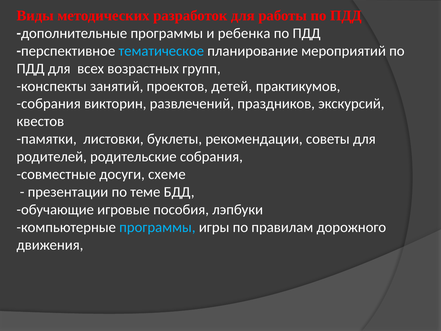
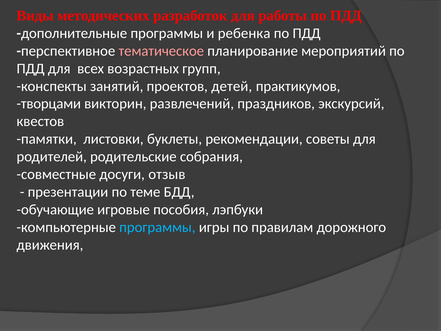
тематическое colour: light blue -> pink (161, 51)
собрания: собрания -> творцами (49, 104)
схеме: схеме -> отзыв (167, 174)
